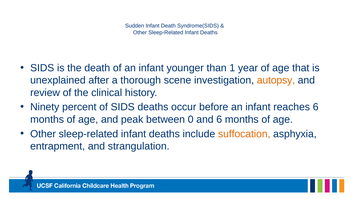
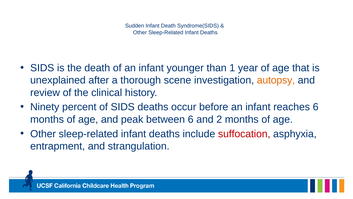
between 0: 0 -> 6 (191, 119)
and 6: 6 -> 2 (219, 119)
suffocation colour: orange -> red (244, 134)
